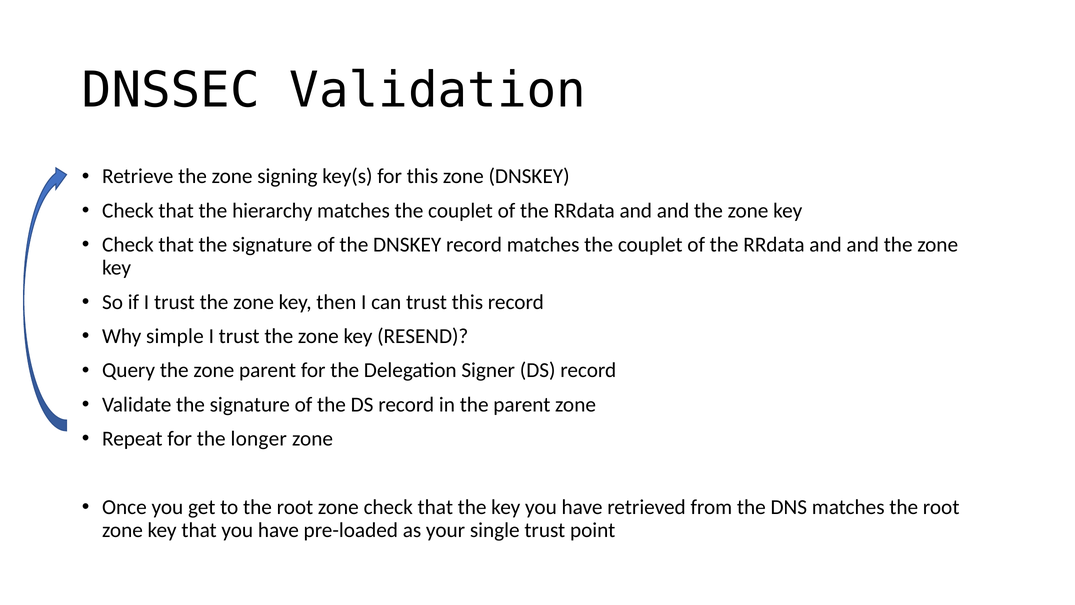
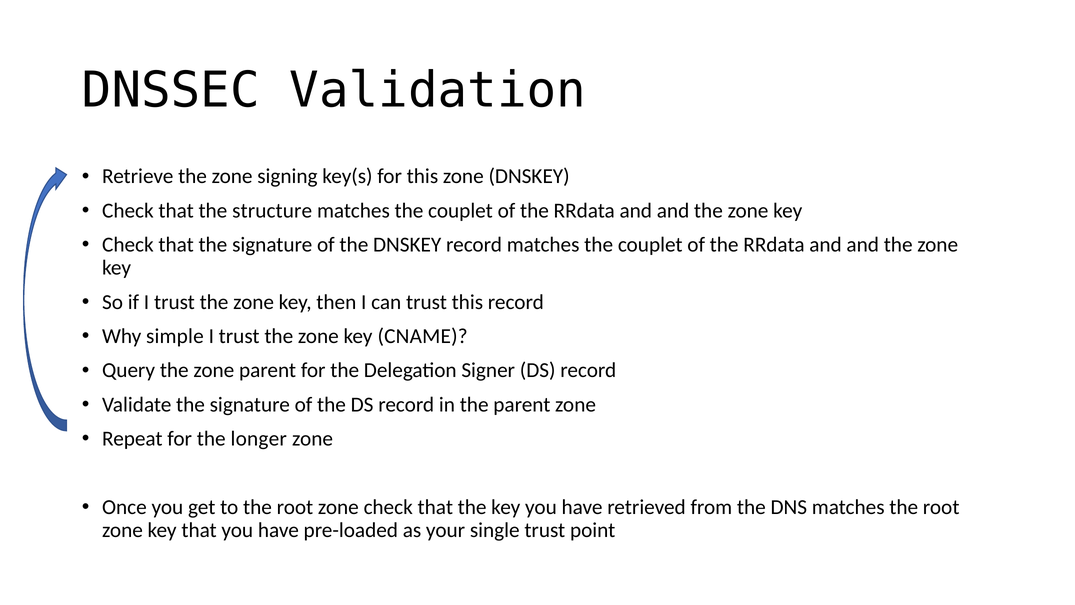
hierarchy: hierarchy -> structure (272, 211)
RESEND: RESEND -> CNAME (423, 336)
